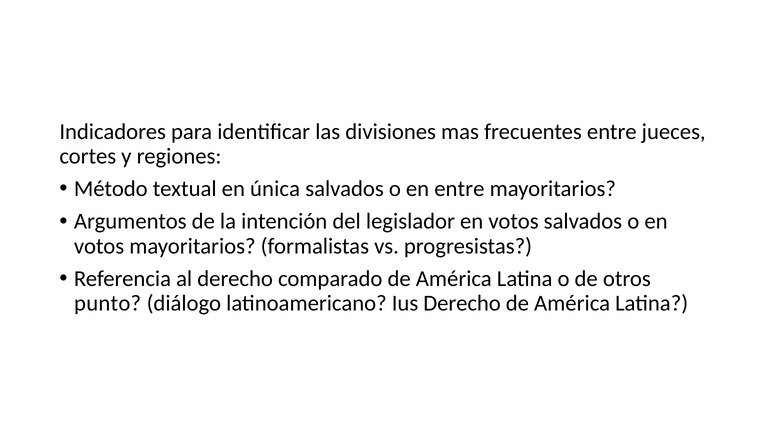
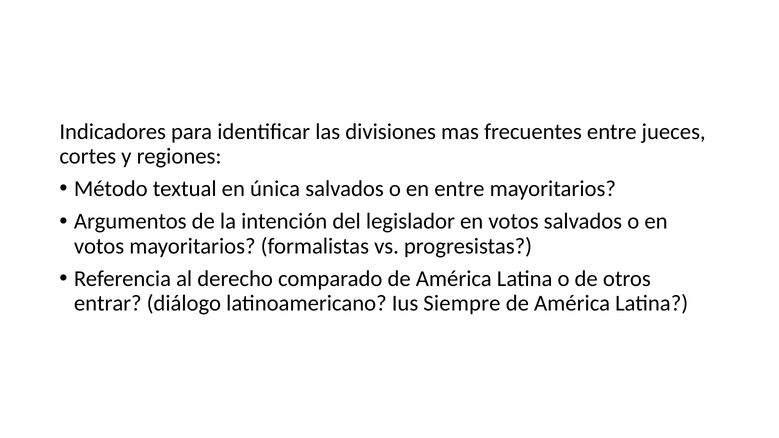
punto: punto -> entrar (108, 303)
Ius Derecho: Derecho -> Siempre (462, 303)
